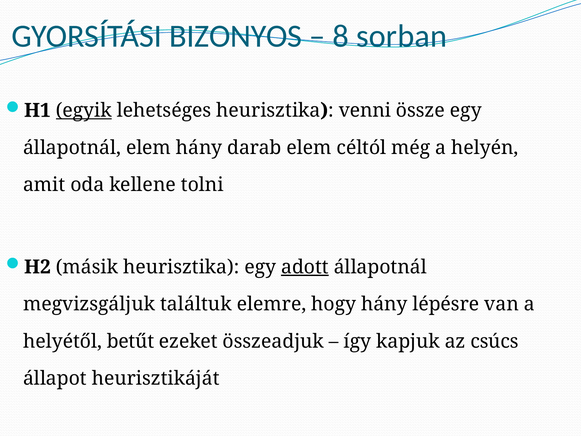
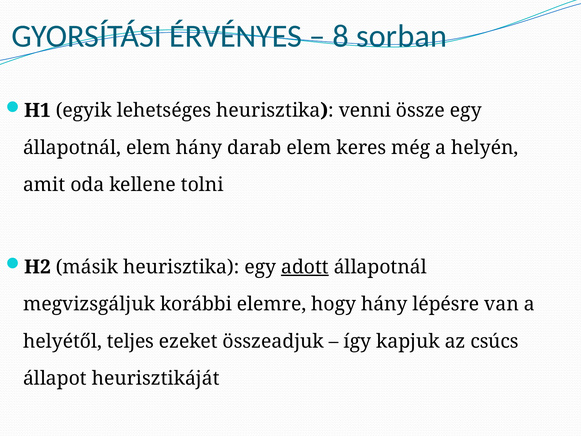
BIZONYOS: BIZONYOS -> ÉRVÉNYES (236, 36)
egyik underline: present -> none (84, 110)
céltól: céltól -> keres (361, 148)
találtuk: találtuk -> korábbi (196, 304)
betűt: betűt -> teljes (130, 341)
